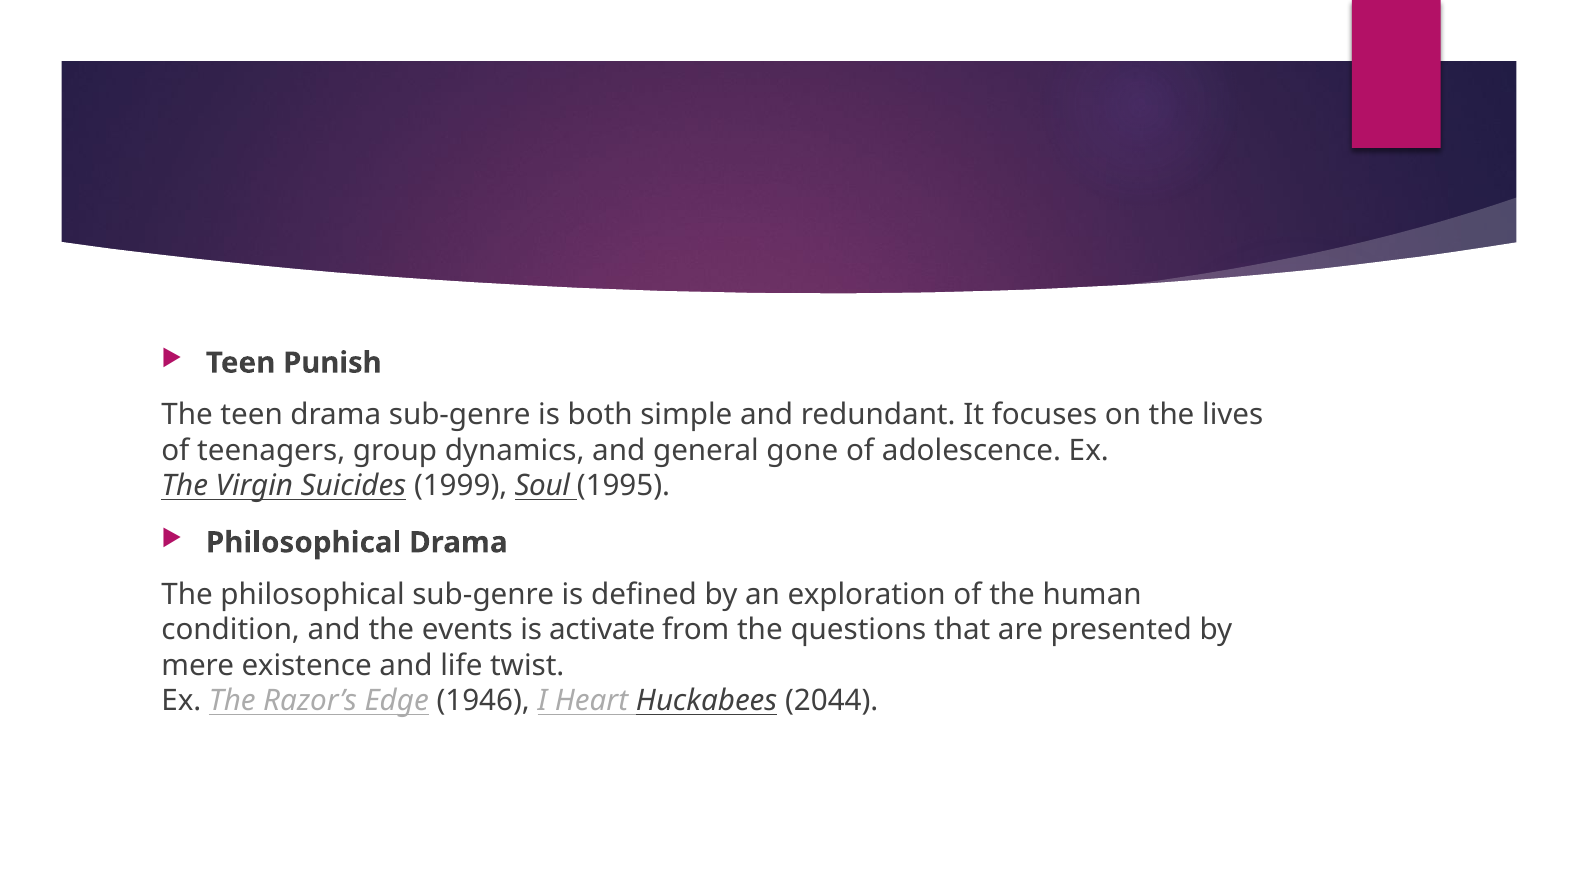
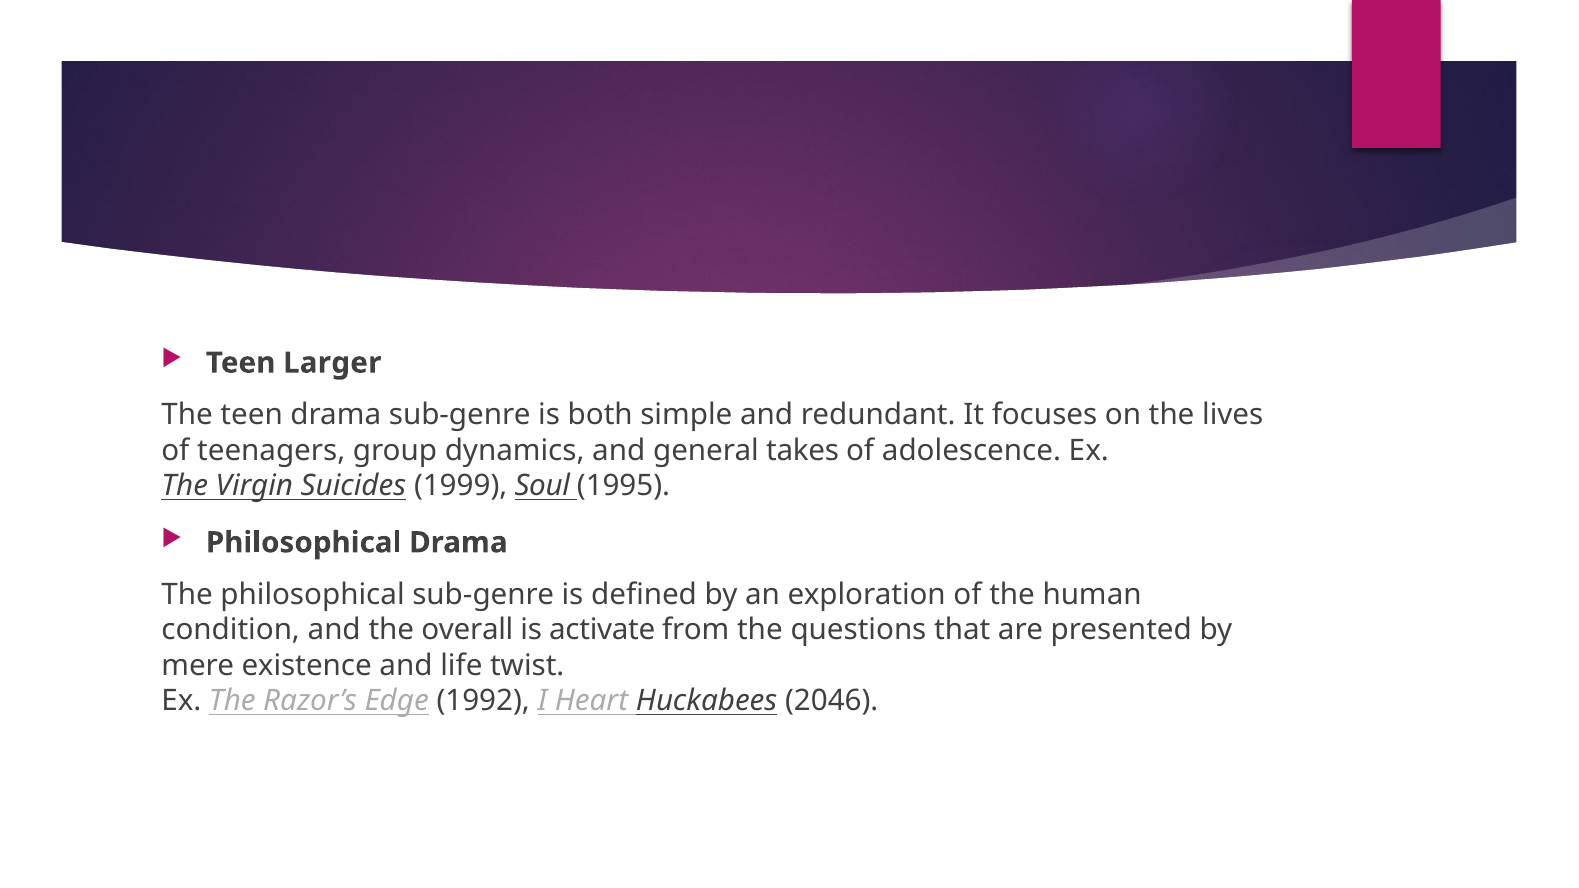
Punish: Punish -> Larger (332, 363)
gone: gone -> takes (803, 450)
events: events -> overall (467, 630)
1946: 1946 -> 1992 (483, 701)
2044: 2044 -> 2046 (832, 701)
